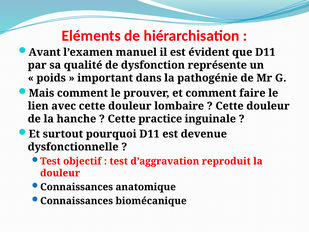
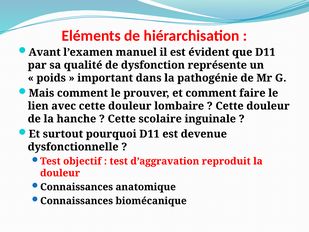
practice: practice -> scolaire (160, 119)
